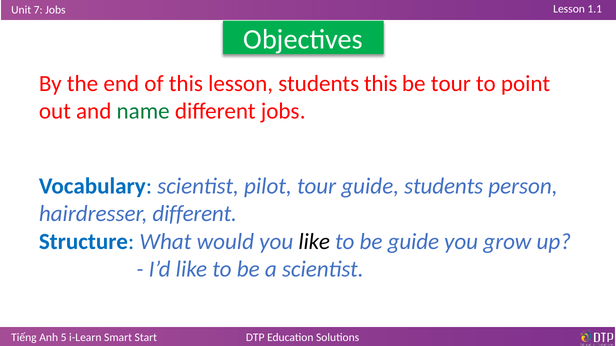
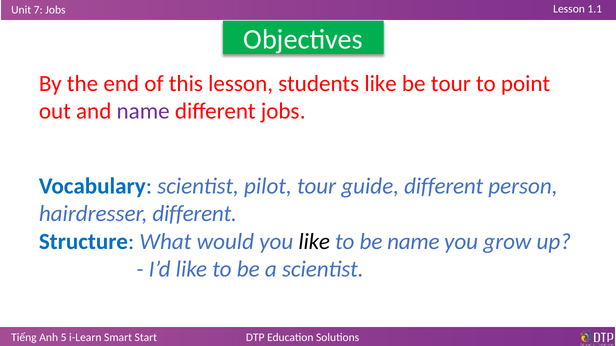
students this: this -> like (381, 84)
name colour: green -> purple (143, 111)
guide students: students -> different (444, 186)
be guide: guide -> name (413, 242)
